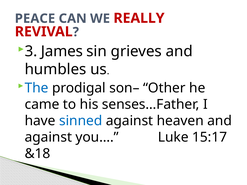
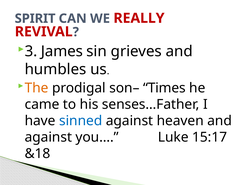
PEACE: PEACE -> SPIRIT (35, 19)
The colour: blue -> orange (37, 88)
Other: Other -> Times (164, 88)
